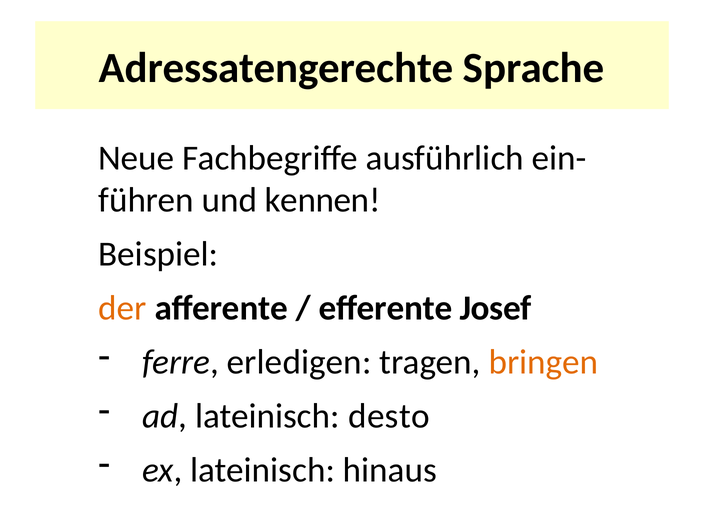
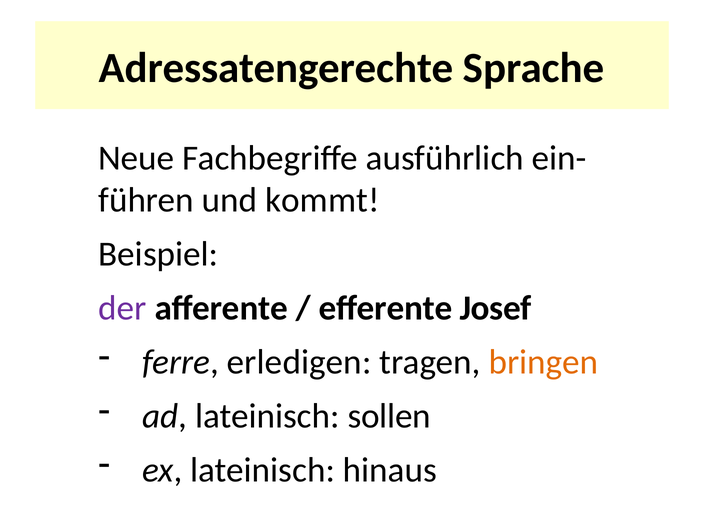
kennen: kennen -> kommt (322, 200)
der colour: orange -> purple (122, 308)
desto: desto -> sollen (389, 416)
